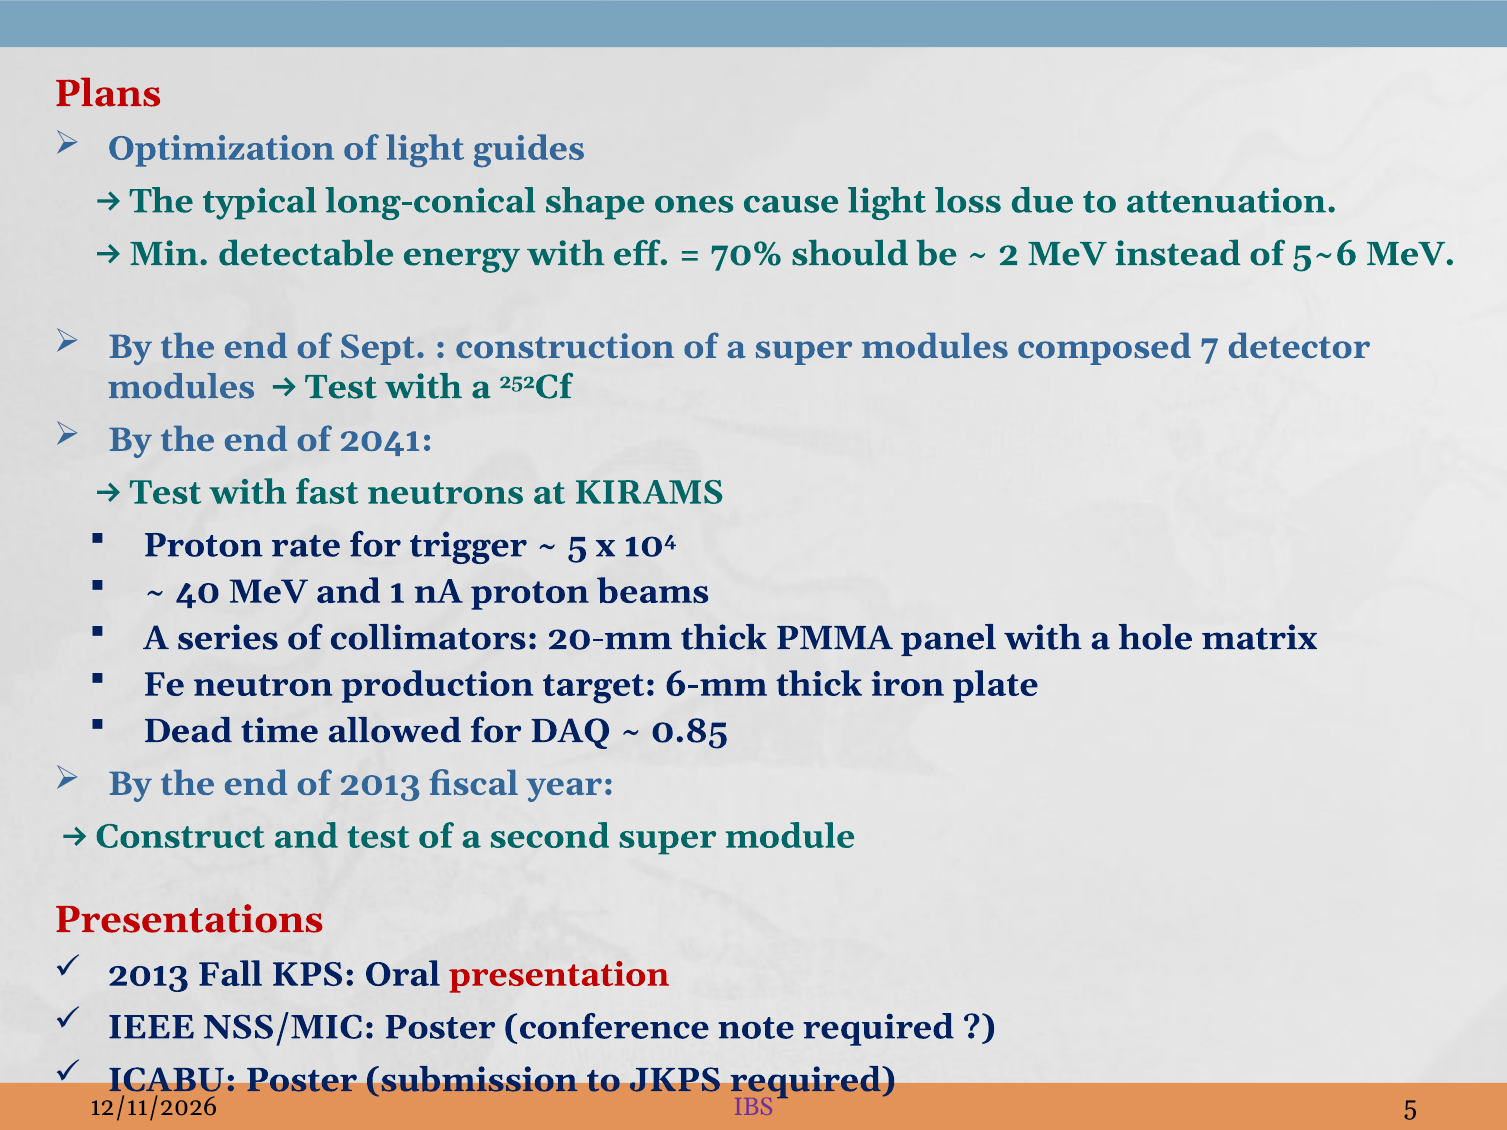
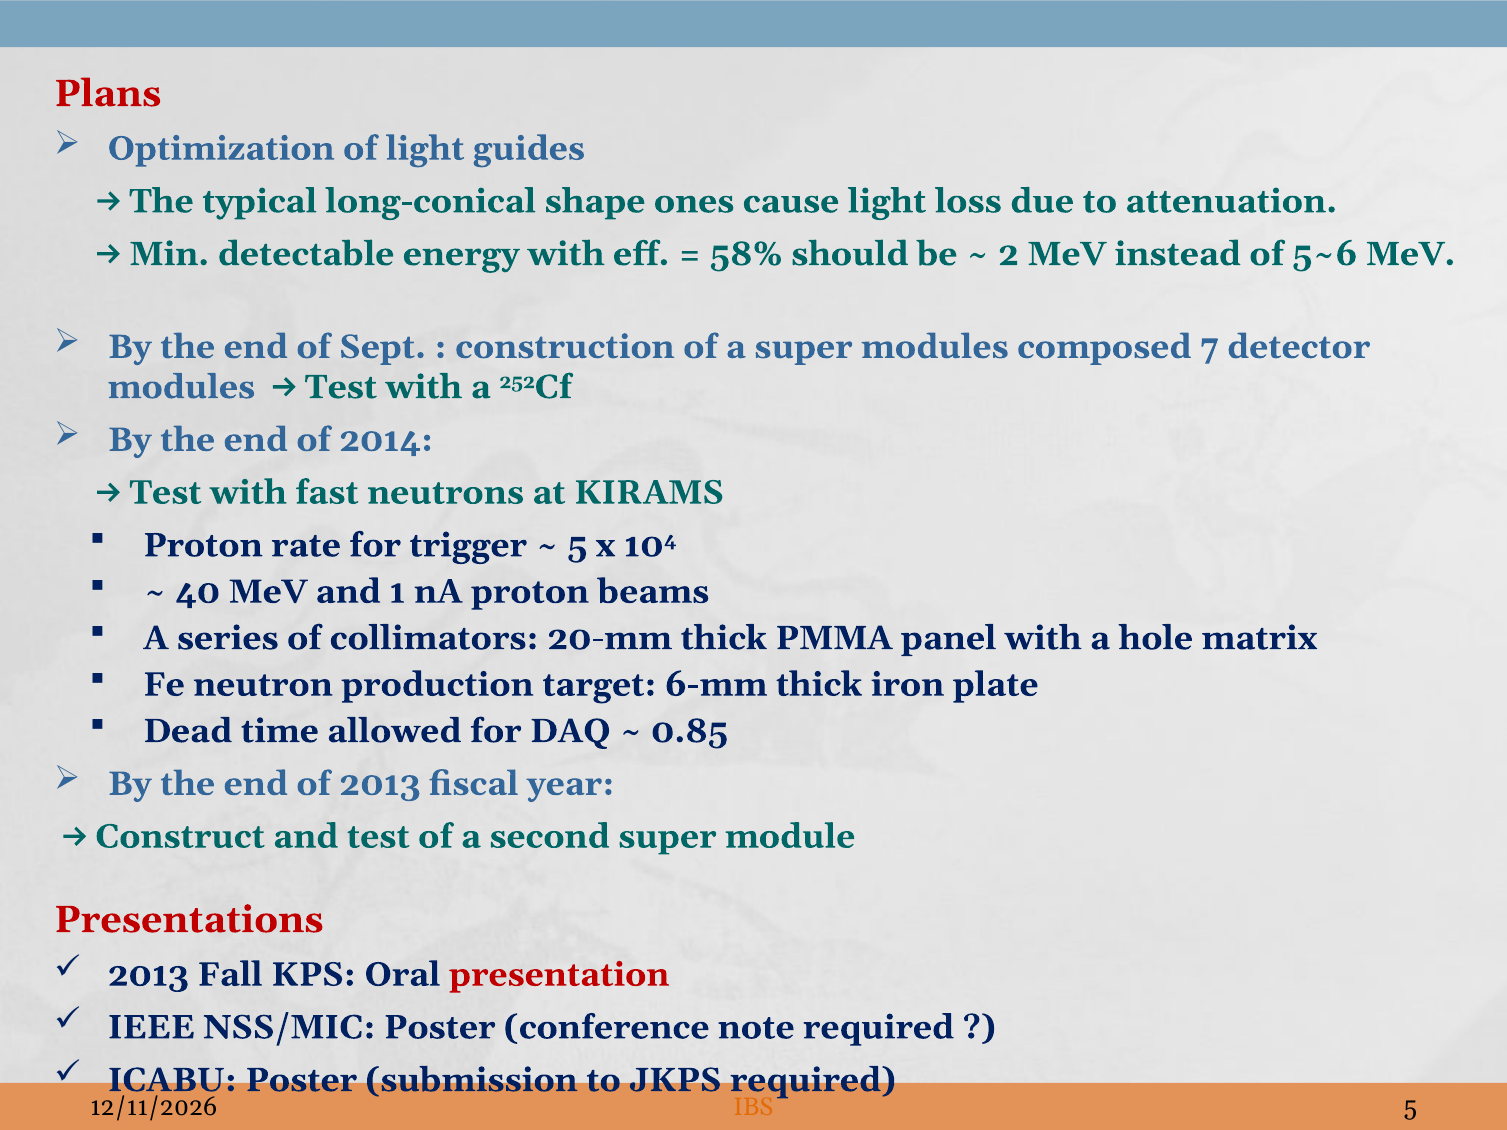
70%: 70% -> 58% (746, 254)
2041: 2041 -> 2014 (386, 440)
IBS colour: purple -> orange (753, 1107)
